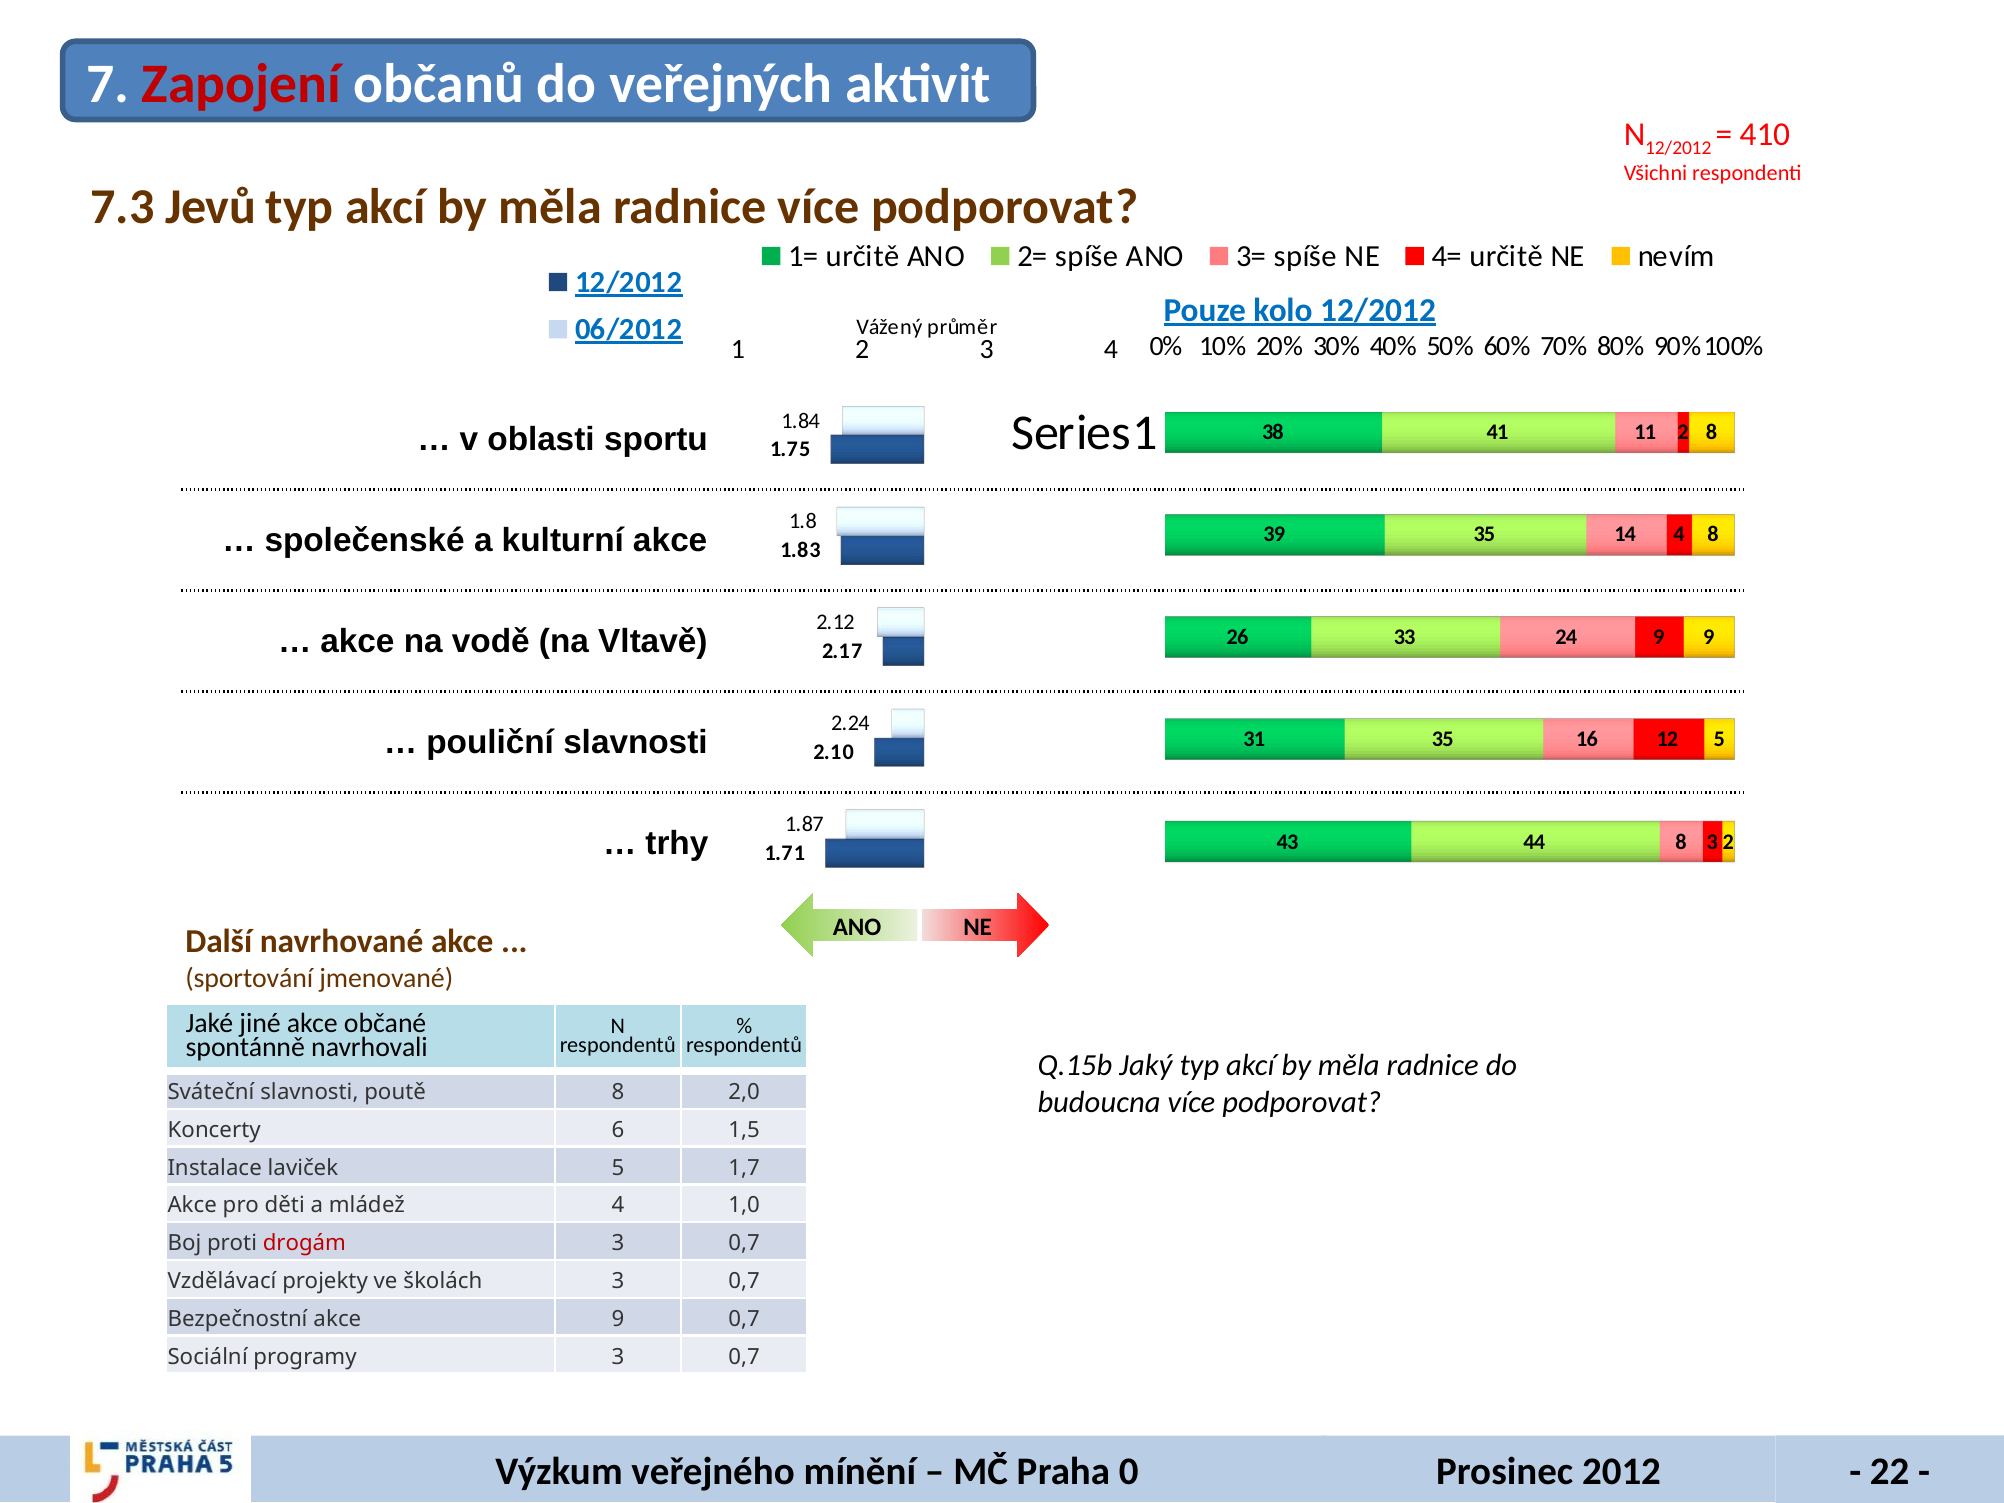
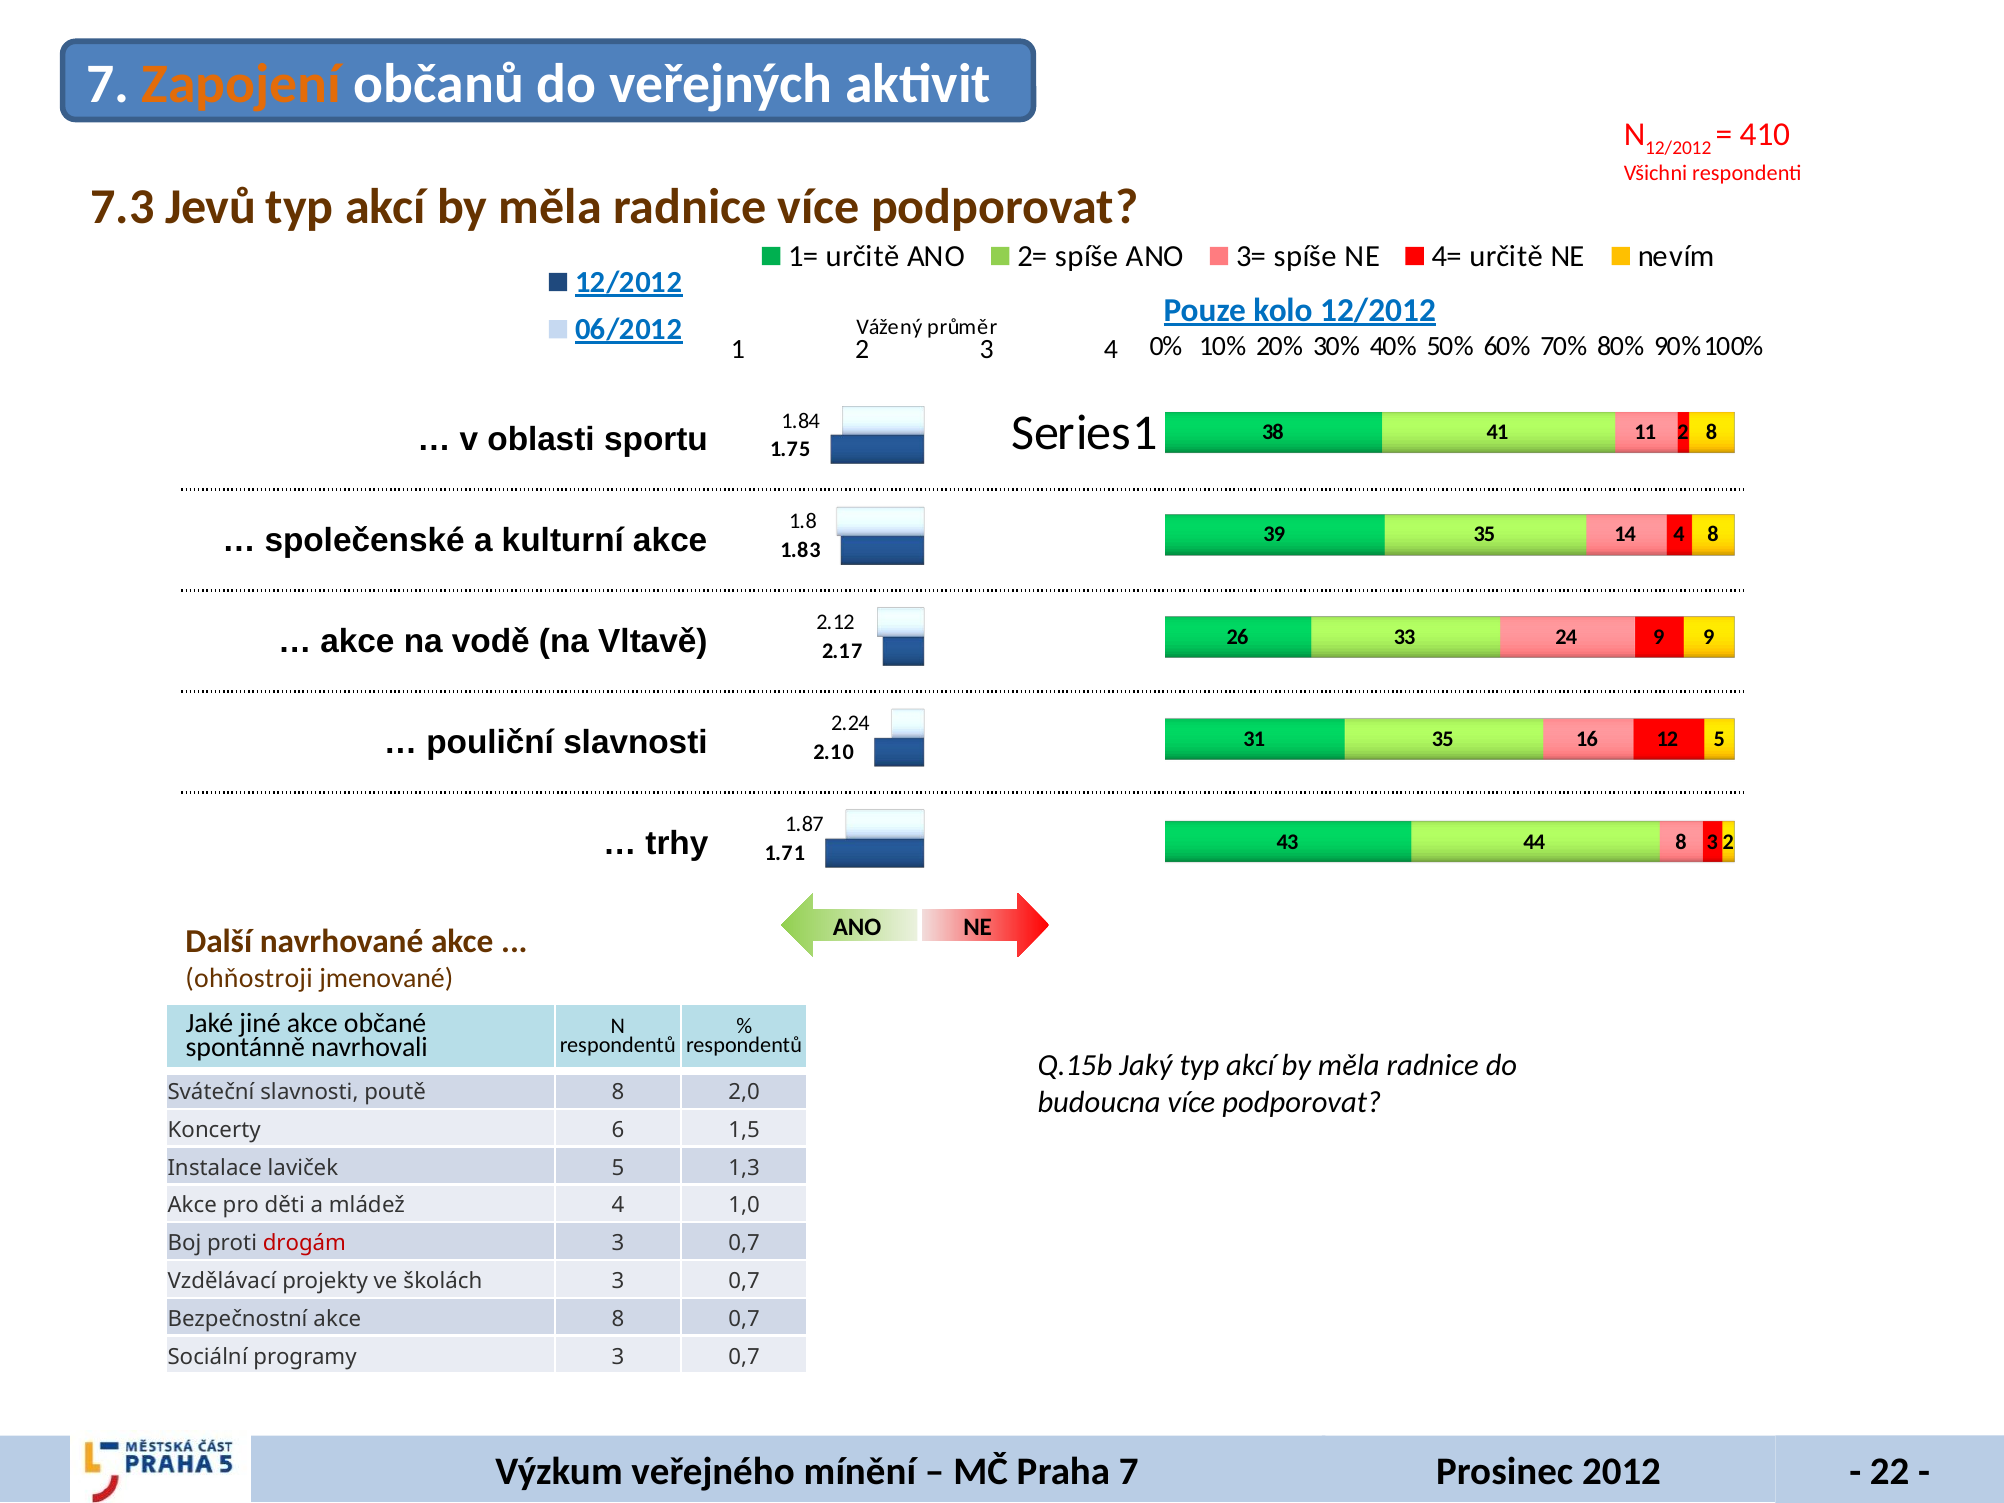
Zapojení colour: red -> orange (242, 84)
sportování: sportování -> ohňostroji (249, 978)
1,7: 1,7 -> 1,3 (744, 1168)
akce 9: 9 -> 8 (618, 1319)
0: 0 -> 7 (1129, 1472)
